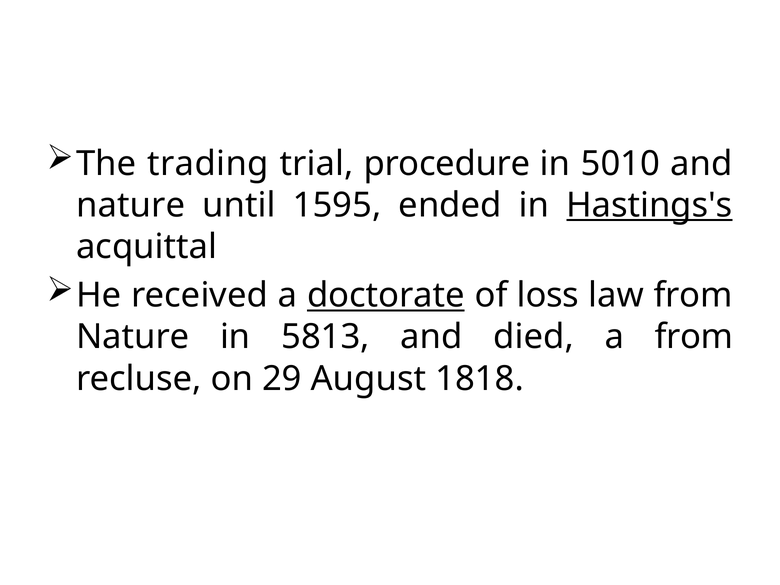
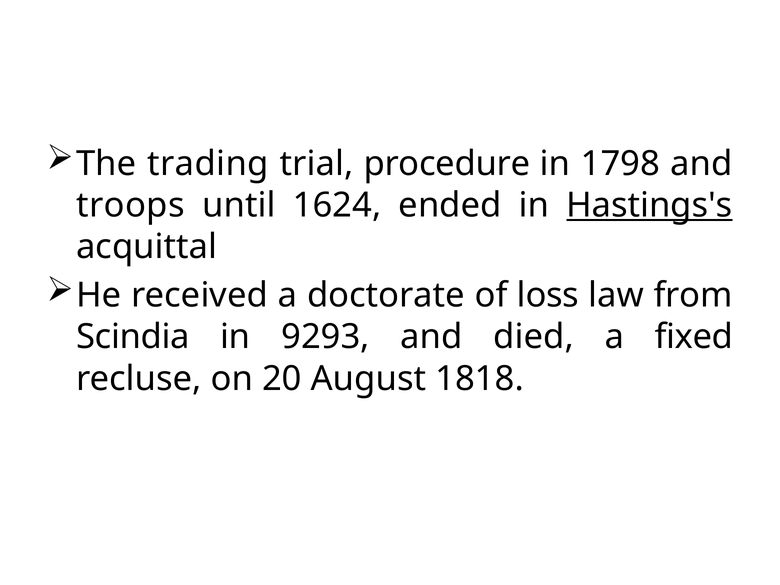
5010: 5010 -> 1798 (620, 164)
nature: nature -> troops (130, 205)
1595: 1595 -> 1624 (337, 205)
doctorate underline: present -> none (386, 295)
Nature: Nature -> Scindia (133, 337)
5813: 5813 -> 9293 (326, 337)
a from: from -> fixed (694, 337)
29: 29 -> 20 (282, 379)
